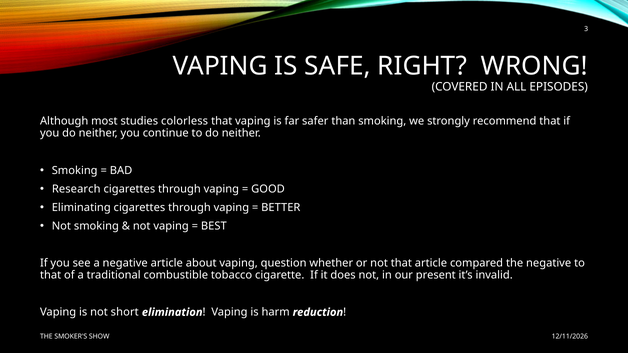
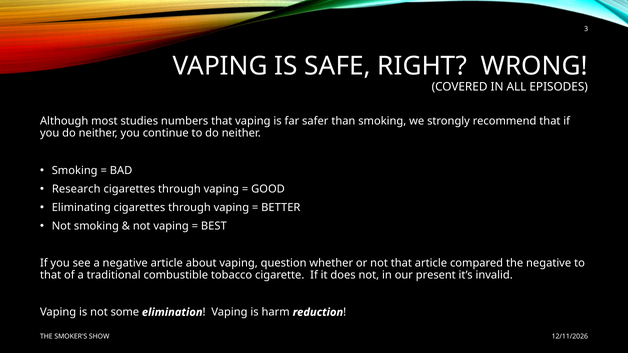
colorless: colorless -> numbers (185, 121)
short: short -> some (125, 312)
